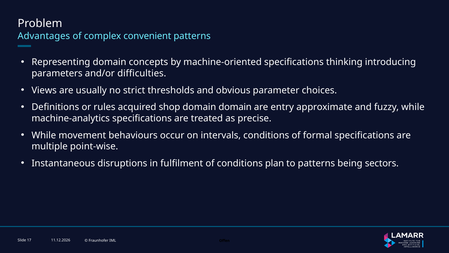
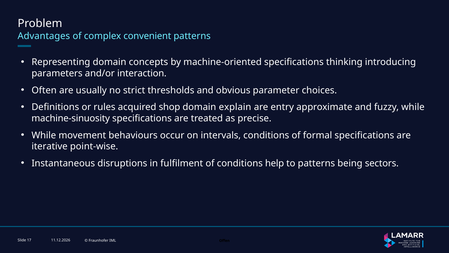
difficulties: difficulties -> interaction (142, 73)
Views: Views -> Often (44, 90)
domain domain: domain -> explain (235, 107)
machine-analytics: machine-analytics -> machine-sinuosity (71, 118)
multiple: multiple -> iterative (50, 146)
plan: plan -> help (275, 163)
